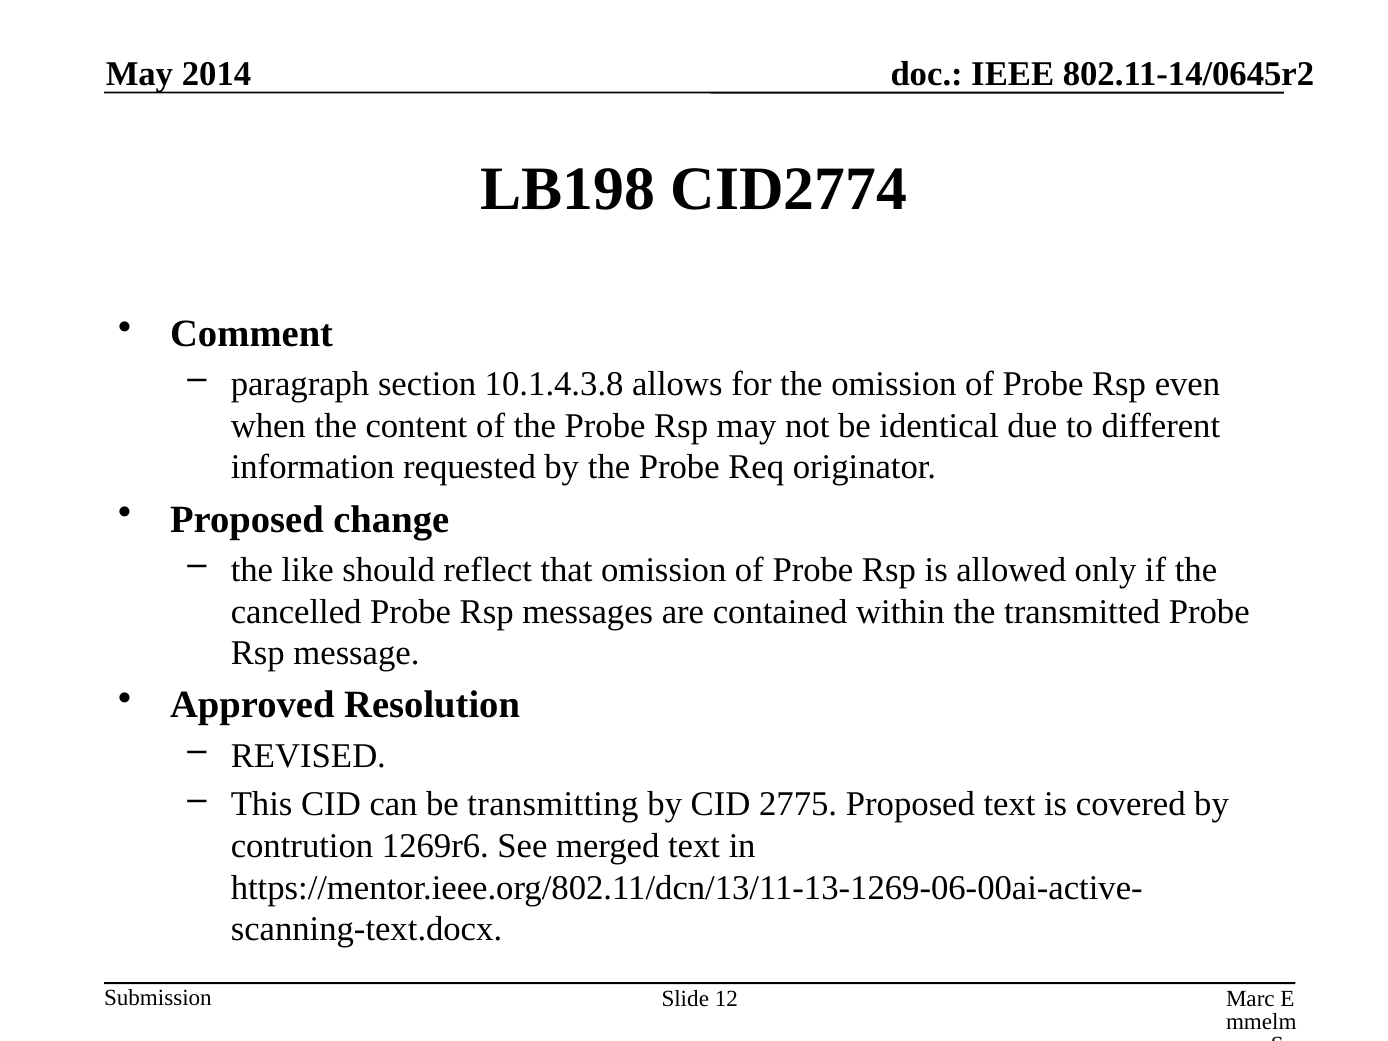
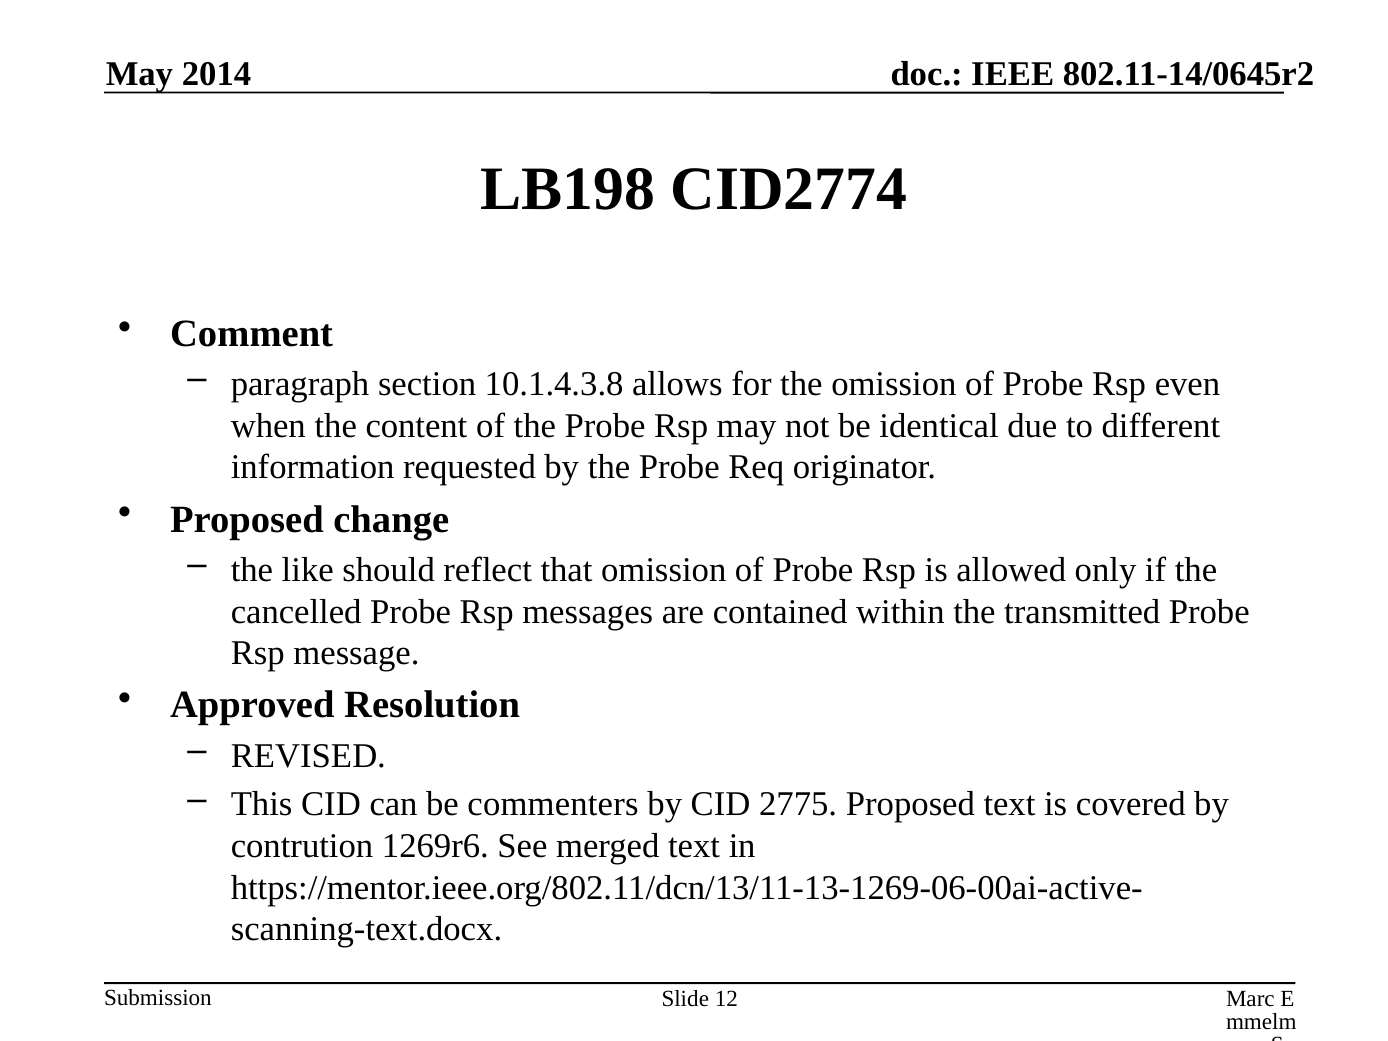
transmitting: transmitting -> commenters (553, 804)
